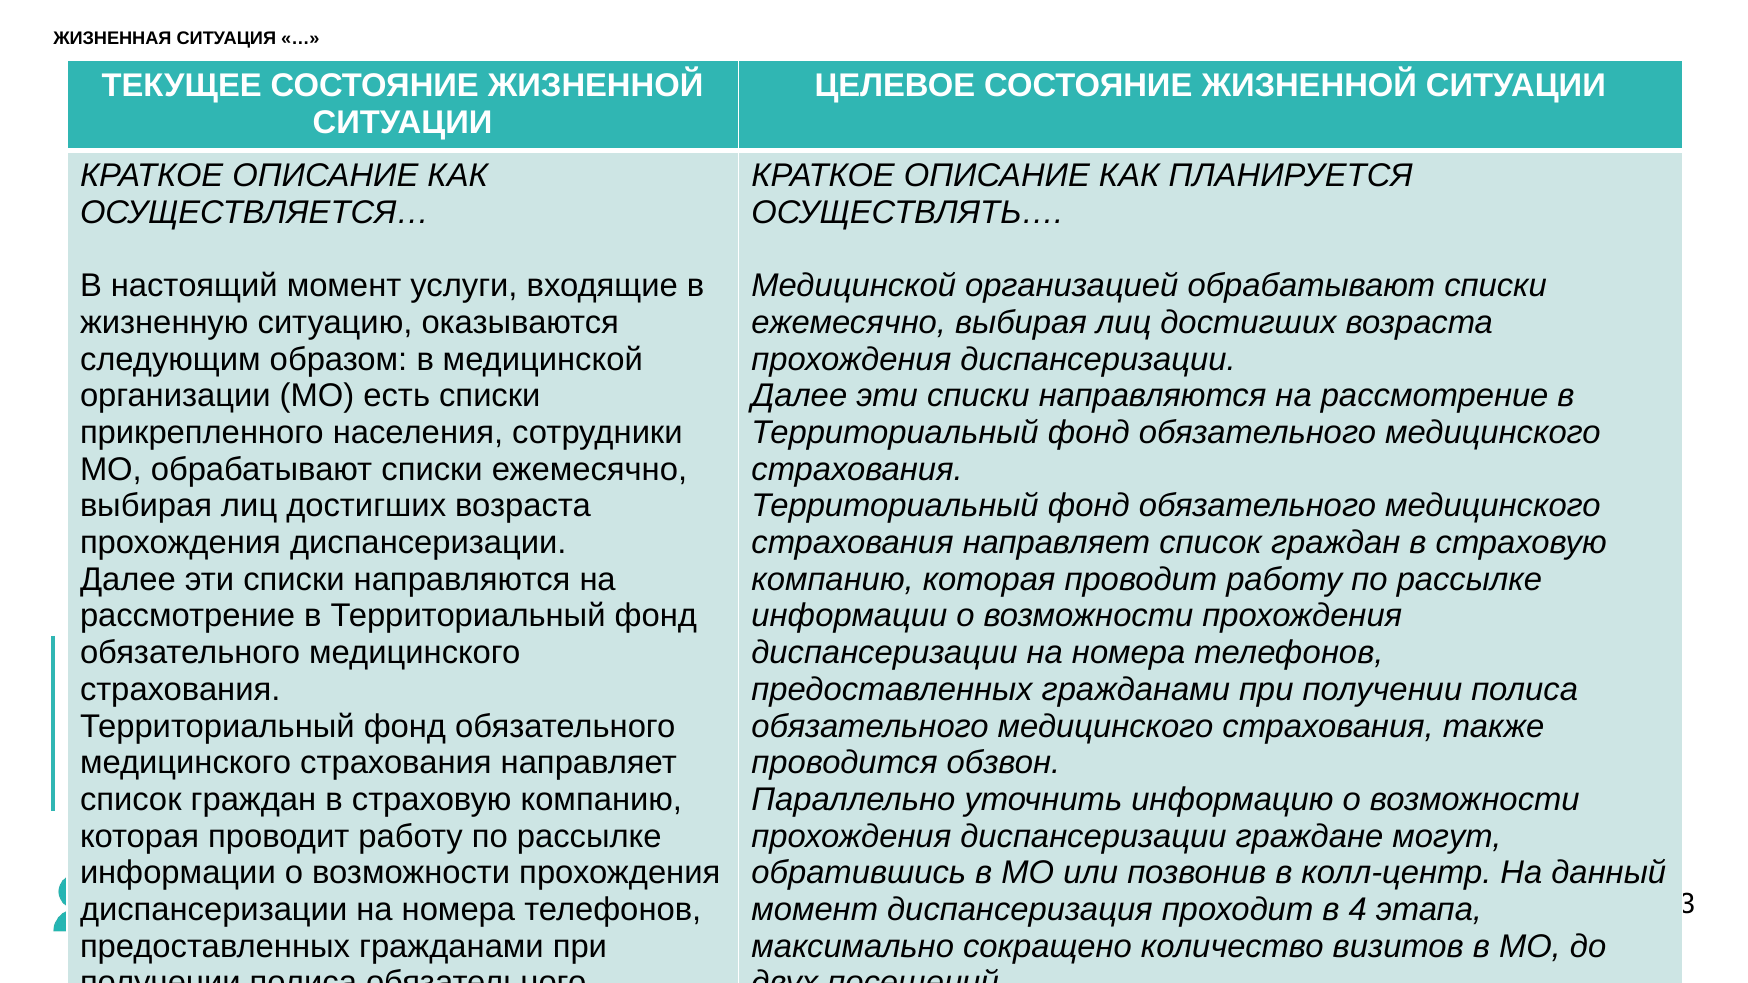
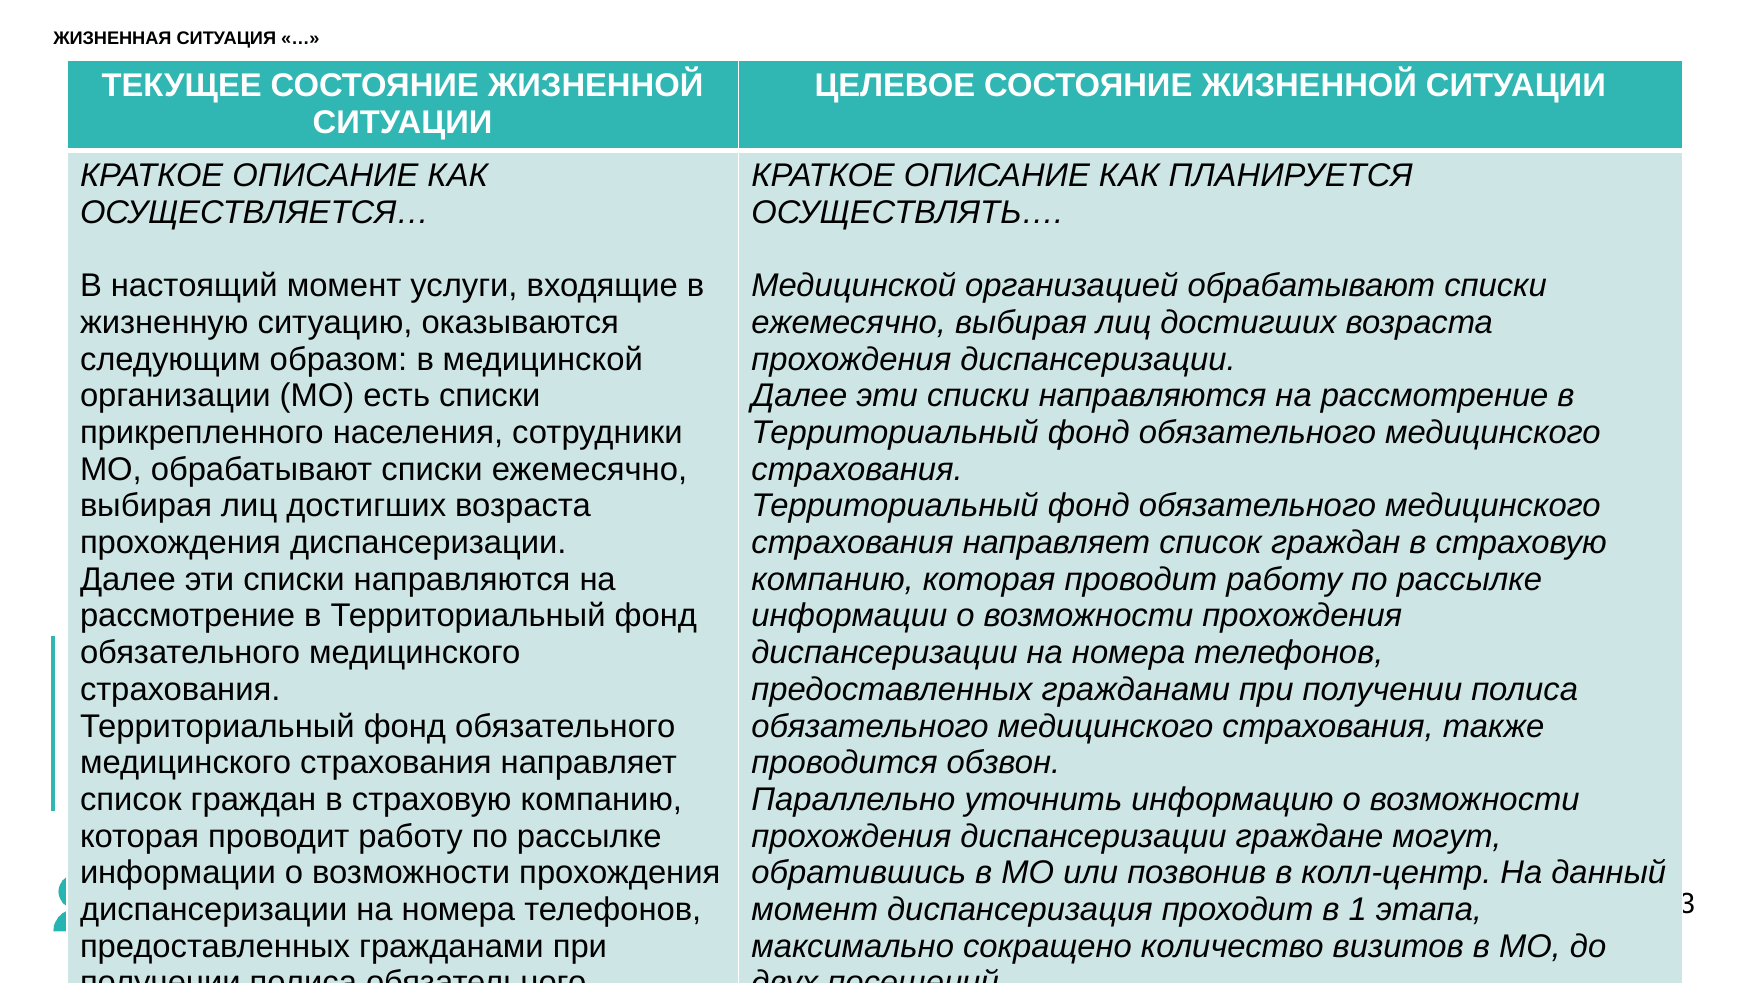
4: 4 -> 1 (1358, 910)
